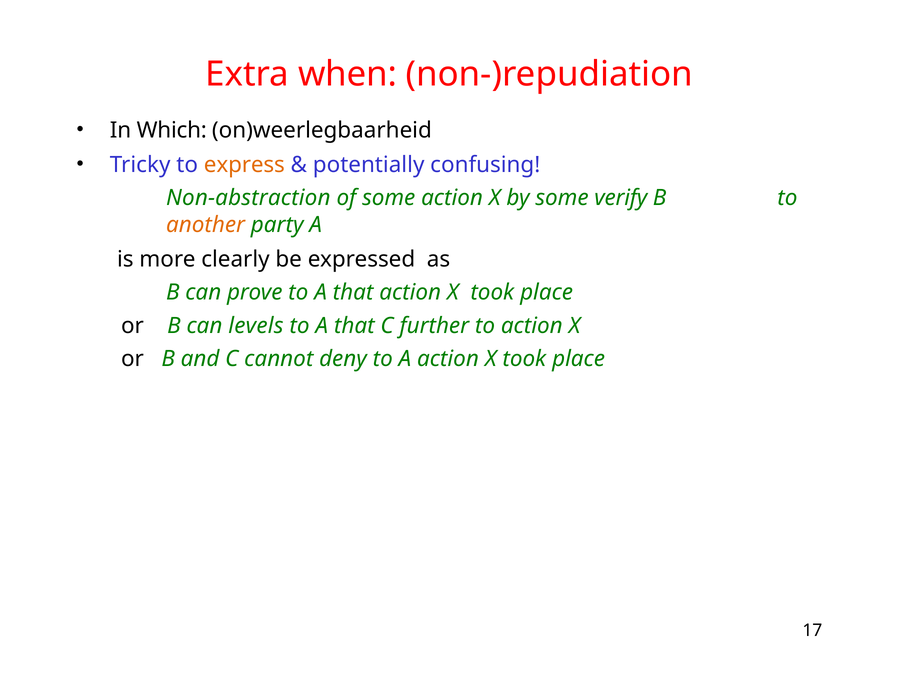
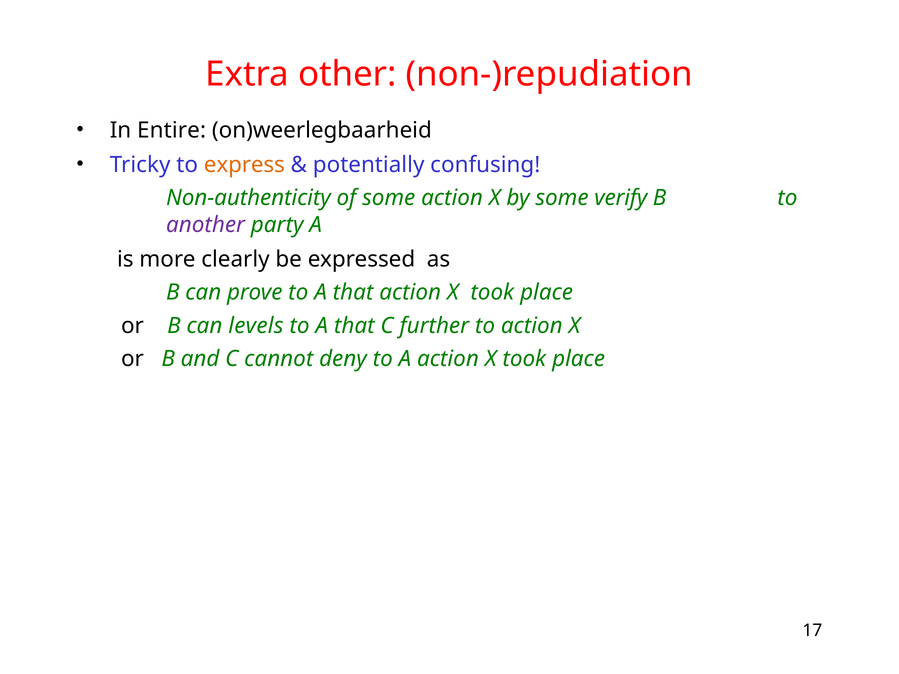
when: when -> other (347, 74)
Which: Which -> Entire (172, 130)
Non-abstraction: Non-abstraction -> Non-authenticity (248, 198)
another colour: orange -> purple (206, 225)
